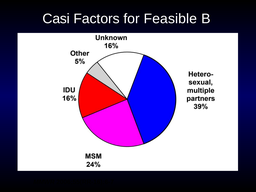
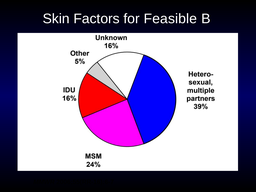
Casi: Casi -> Skin (56, 19)
